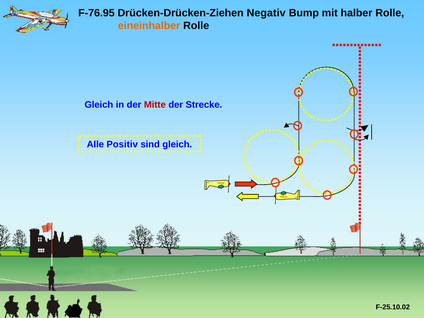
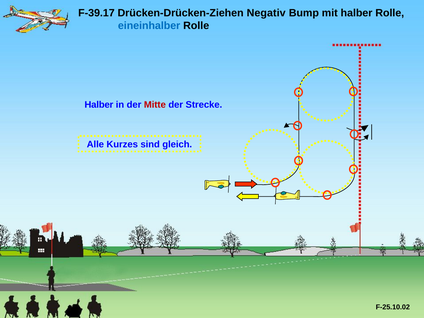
F-76.95: F-76.95 -> F-39.17 (96, 13)
eineinhalber colour: orange -> blue (149, 26)
Gleich: Gleich -> Halber (99, 105)
Positiv: Positiv -> Kurzes (122, 144)
